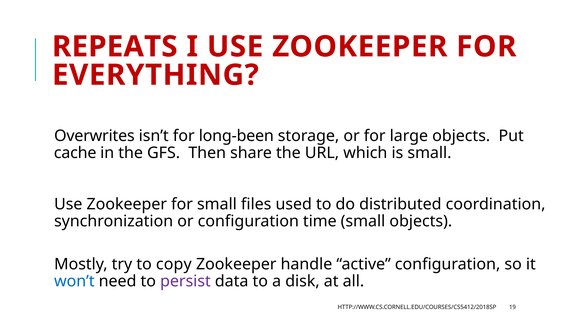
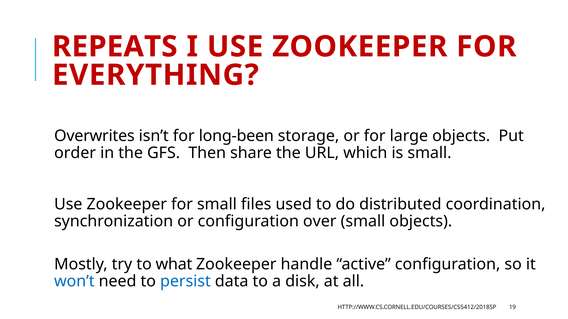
cache: cache -> order (75, 153)
time: time -> over (320, 222)
copy: copy -> what (174, 264)
persist colour: purple -> blue (185, 282)
